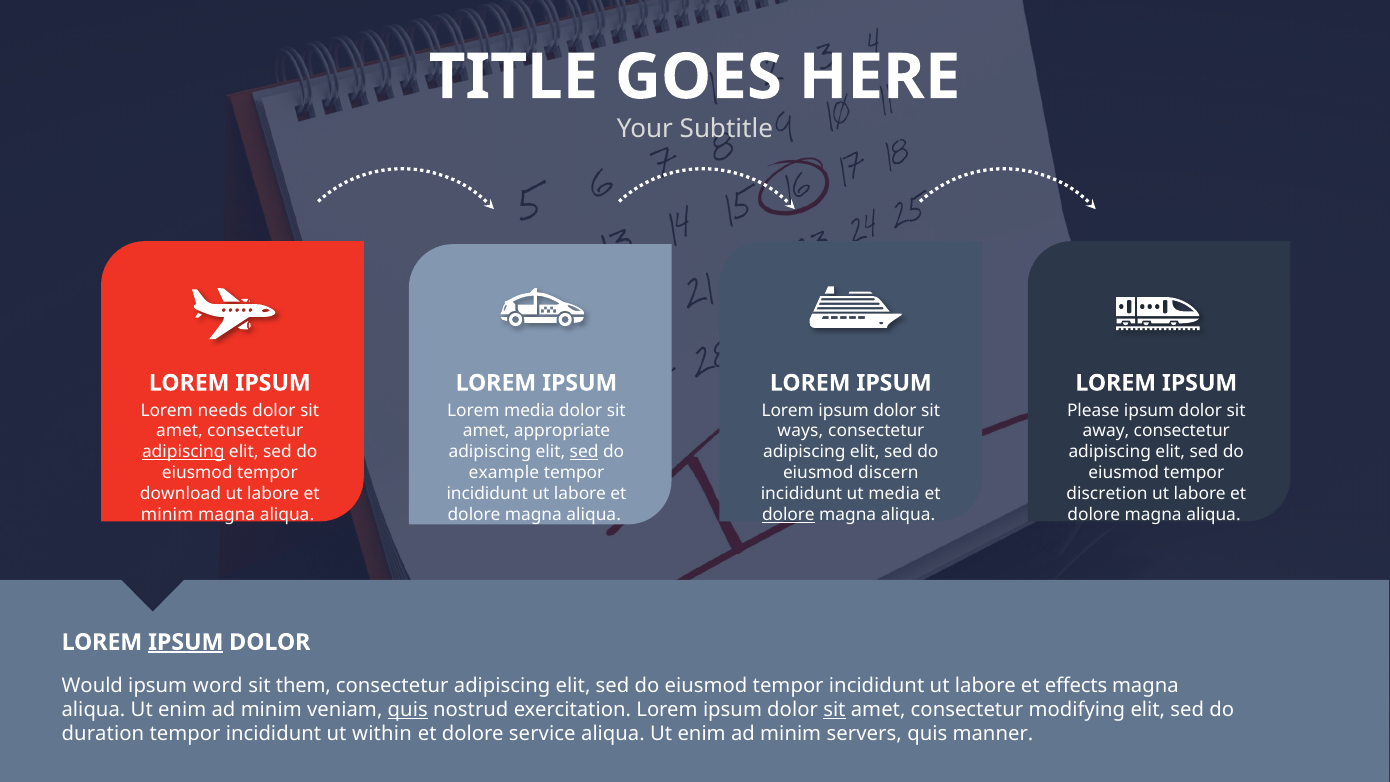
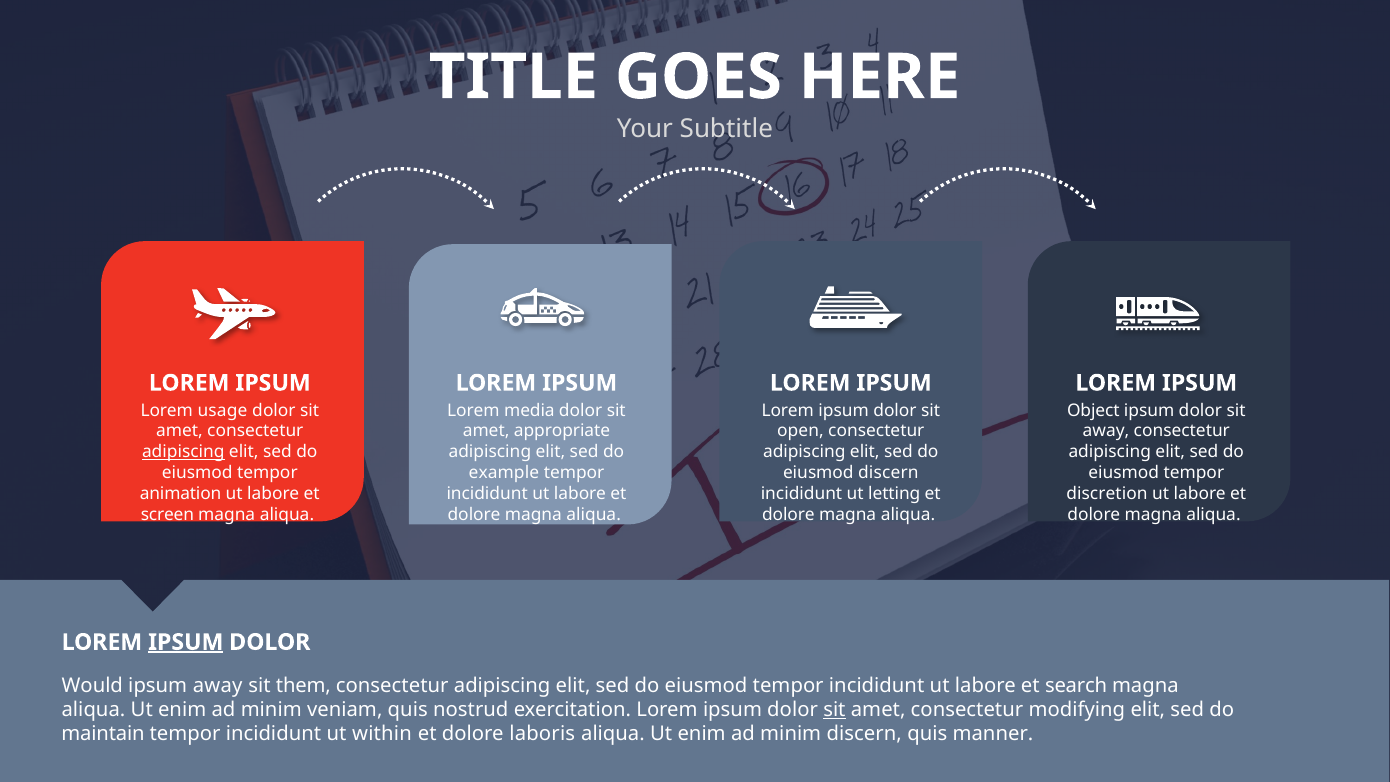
needs: needs -> usage (223, 410)
Please: Please -> Object (1093, 410)
ways: ways -> open (800, 431)
sed underline: present -> none (584, 452)
download: download -> animation (181, 494)
ut media: media -> letting (894, 494)
minim: minim -> screen (167, 515)
dolore underline: present -> none (788, 515)
ipsum word: word -> away (218, 685)
effects: effects -> search (1076, 685)
quis underline: present -> none (408, 710)
duration: duration -> maintain (103, 734)
service: service -> laboris (542, 734)
minim servers: servers -> discern (864, 734)
